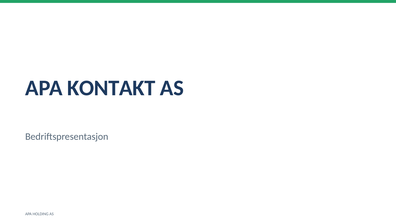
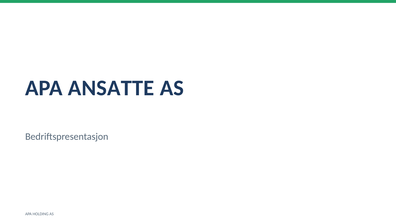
KONTAKT: KONTAKT -> ANSATTE (111, 88)
